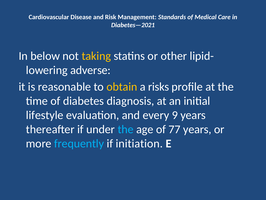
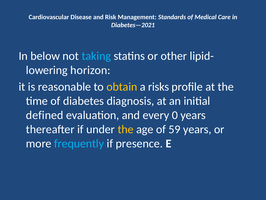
taking colour: yellow -> light blue (96, 56)
adverse: adverse -> horizon (90, 70)
lifestyle: lifestyle -> defined (45, 115)
9: 9 -> 0 (175, 115)
the colour: light blue -> yellow (126, 129)
77: 77 -> 59 (175, 129)
initiation: initiation -> presence (139, 143)
